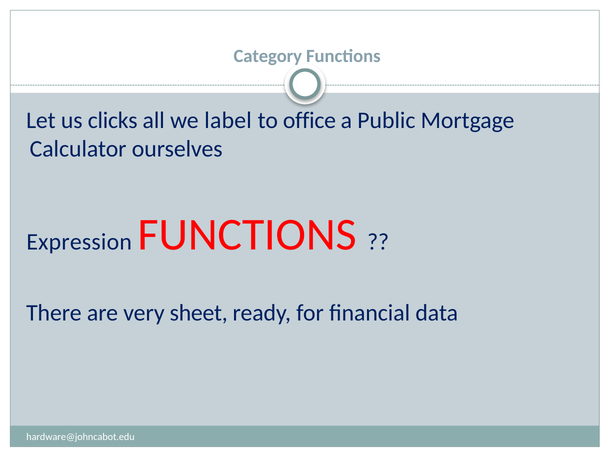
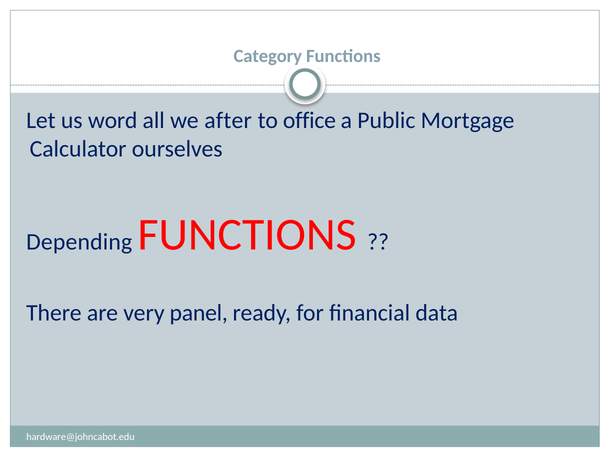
clicks: clicks -> word (113, 121)
label: label -> after (228, 121)
Expression: Expression -> Depending (79, 242)
sheet: sheet -> panel (199, 313)
